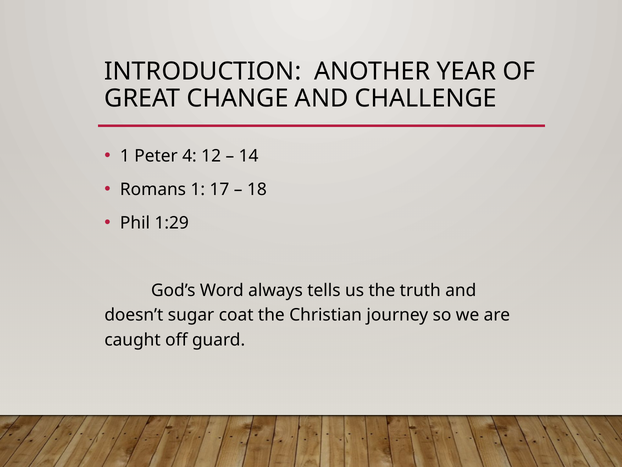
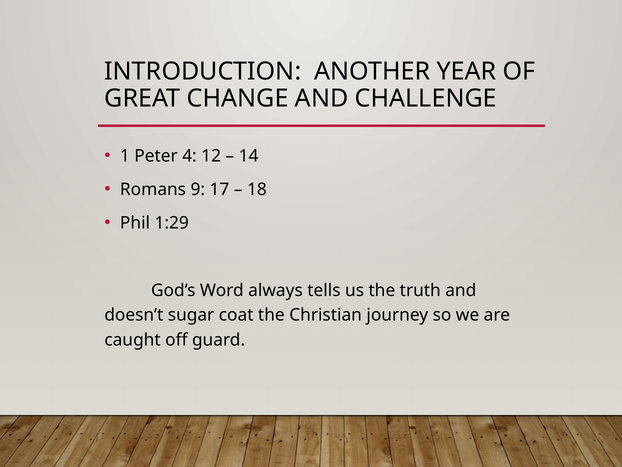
Romans 1: 1 -> 9 (198, 189)
